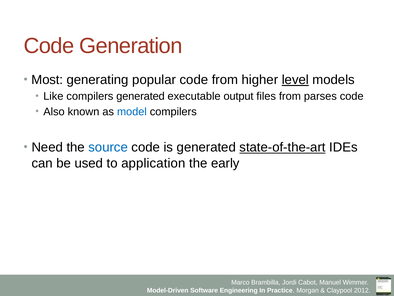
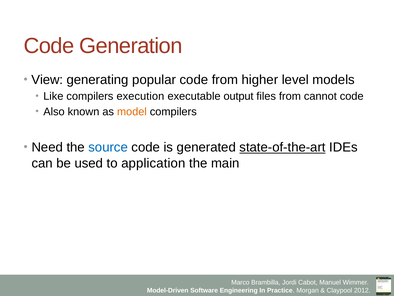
Most: Most -> View (47, 80)
level underline: present -> none (295, 80)
compilers generated: generated -> execution (140, 96)
parses: parses -> cannot (320, 96)
model colour: blue -> orange (132, 112)
early: early -> main (225, 163)
